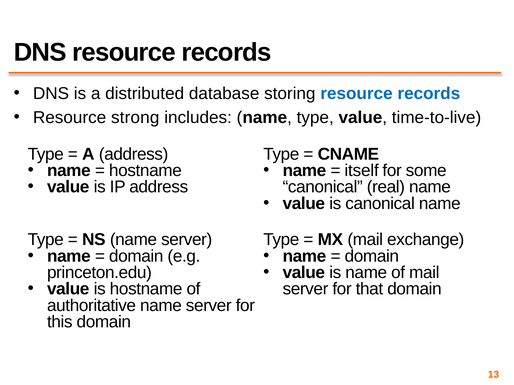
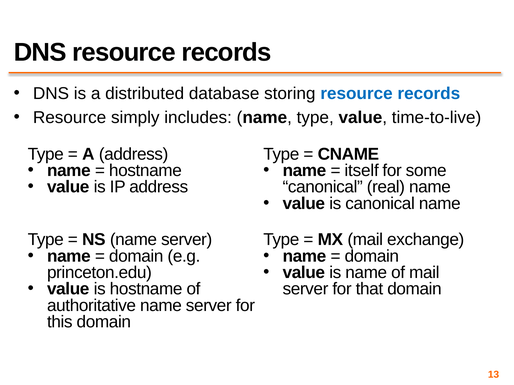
strong: strong -> simply (135, 118)
